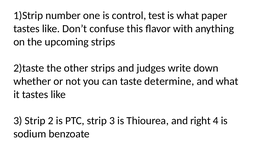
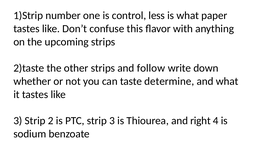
test: test -> less (157, 15)
judges: judges -> follow (151, 68)
